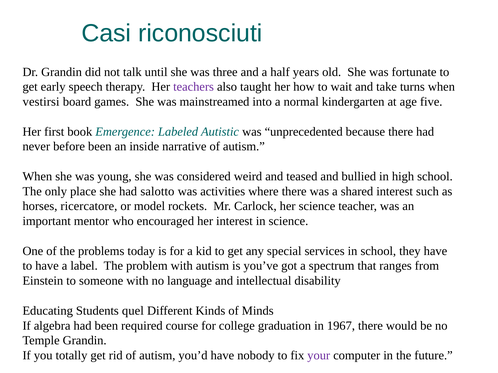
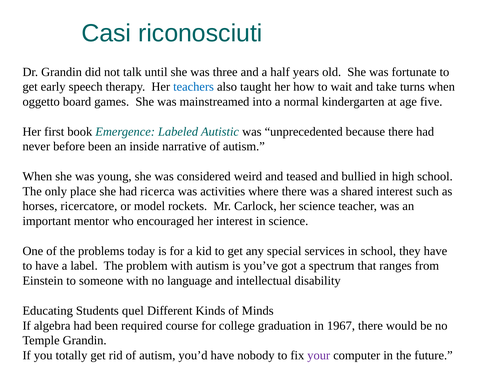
teachers colour: purple -> blue (194, 87)
vestirsi: vestirsi -> oggetto (41, 102)
salotto: salotto -> ricerca (157, 192)
